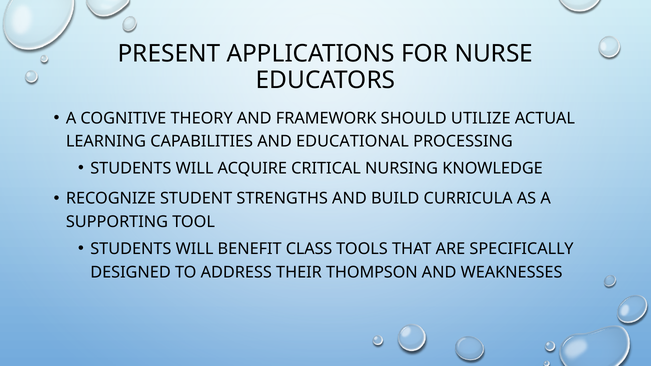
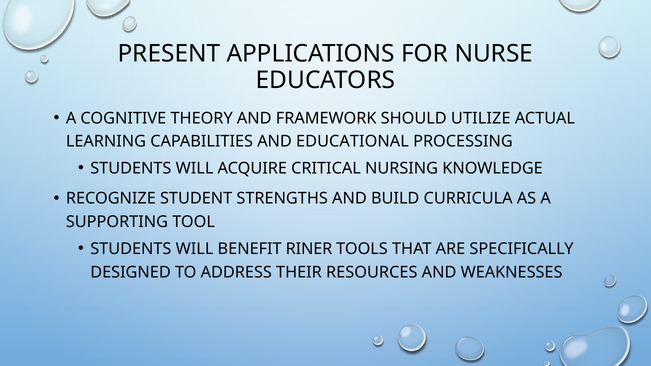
CLASS: CLASS -> RINER (309, 249)
THOMPSON: THOMPSON -> RESOURCES (372, 272)
